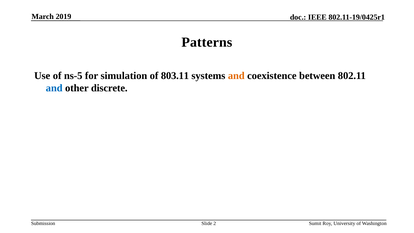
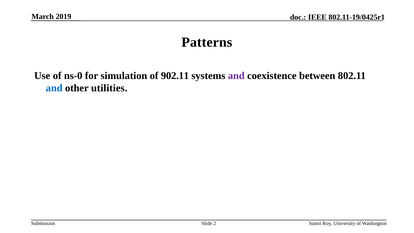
ns-5: ns-5 -> ns-0 (73, 76)
803.11: 803.11 -> 902.11 (175, 76)
and colour: orange -> purple (236, 76)
discrete: discrete -> utilities (109, 88)
